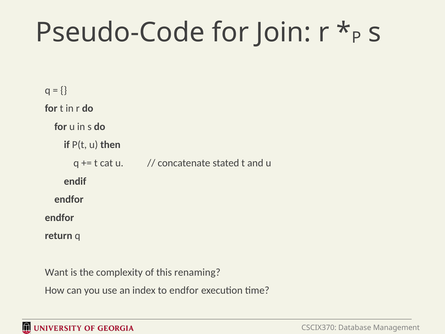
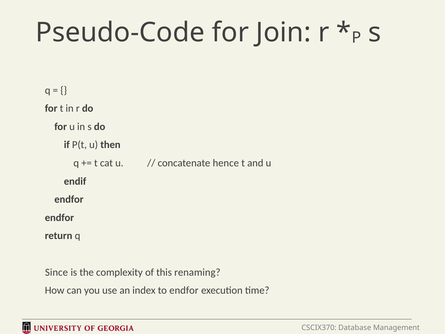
stated: stated -> hence (226, 163)
Want: Want -> Since (56, 272)
